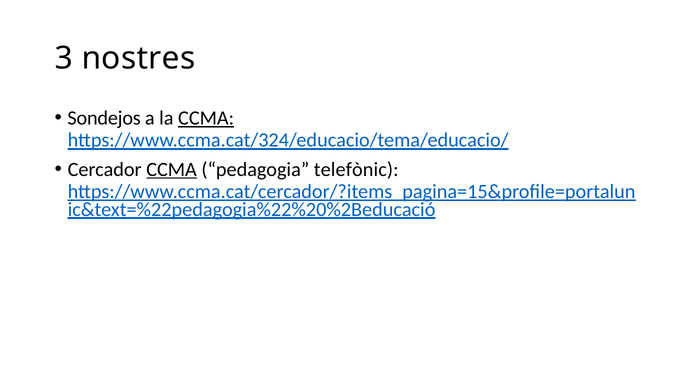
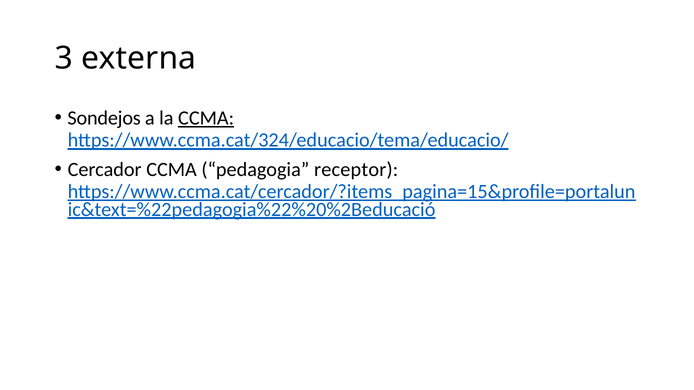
nostres: nostres -> externa (139, 58)
CCMA underline: present -> none (172, 170)
telefònic: telefònic -> receptor (356, 170)
